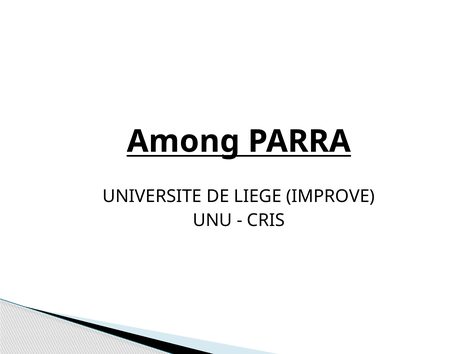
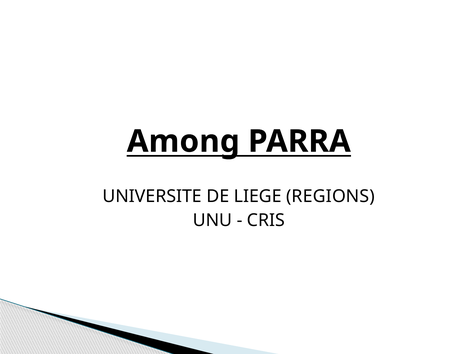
IMPROVE: IMPROVE -> REGIONS (330, 196)
